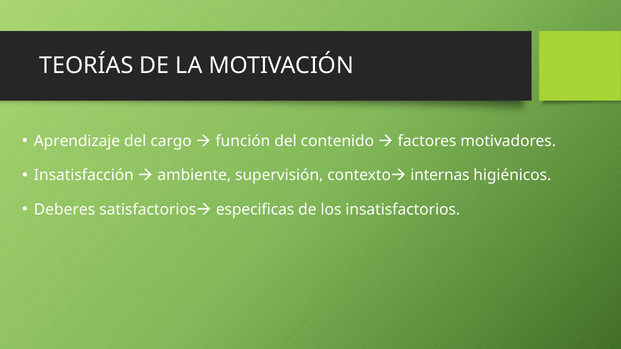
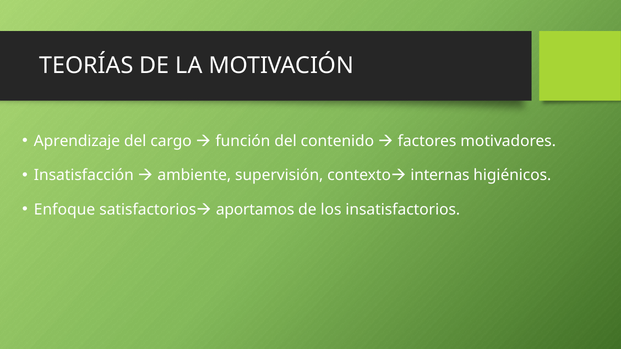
Deberes: Deberes -> Enfoque (65, 210)
especificas: especificas -> aportamos (255, 210)
